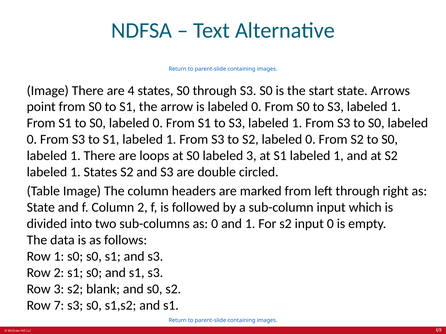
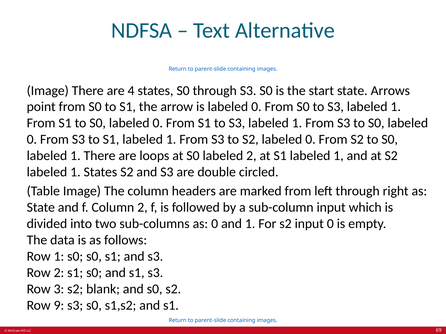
labeled 3: 3 -> 2 (251, 156)
7: 7 -> 9 (59, 306)
